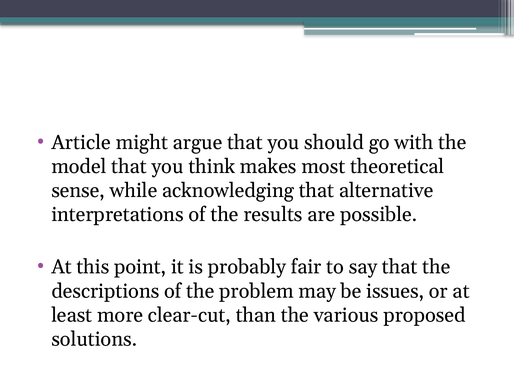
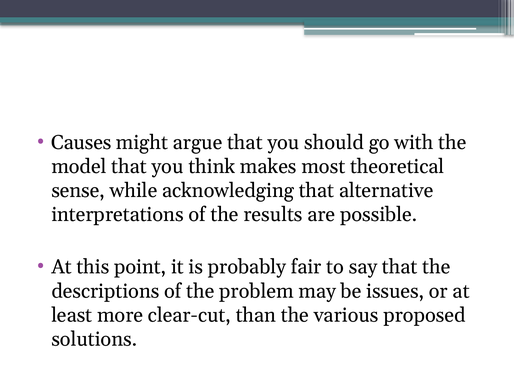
Article: Article -> Causes (81, 142)
